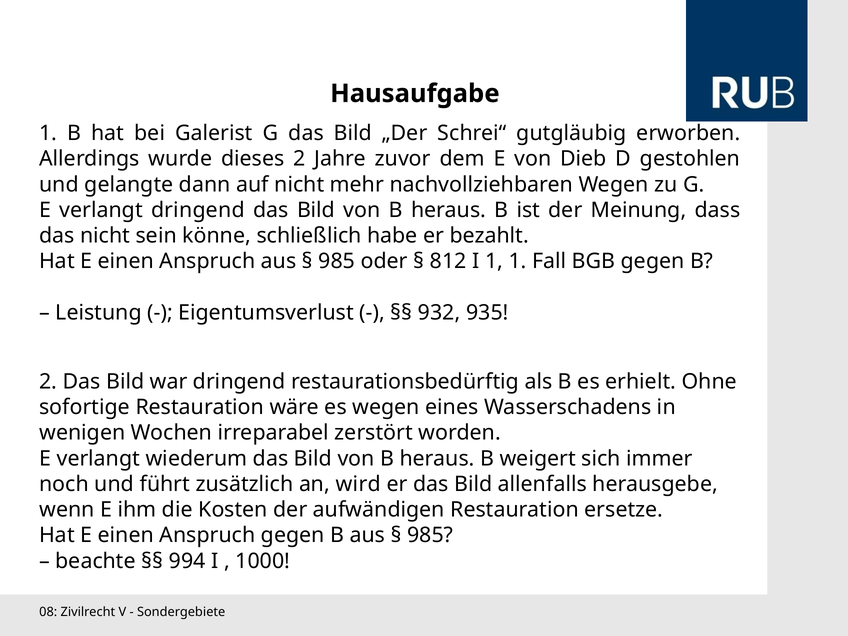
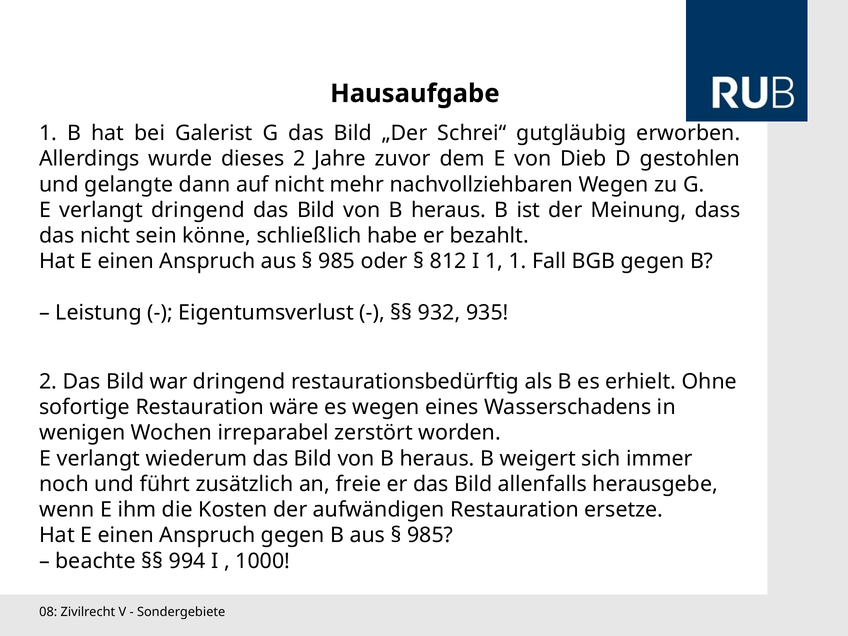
wird: wird -> freie (358, 484)
